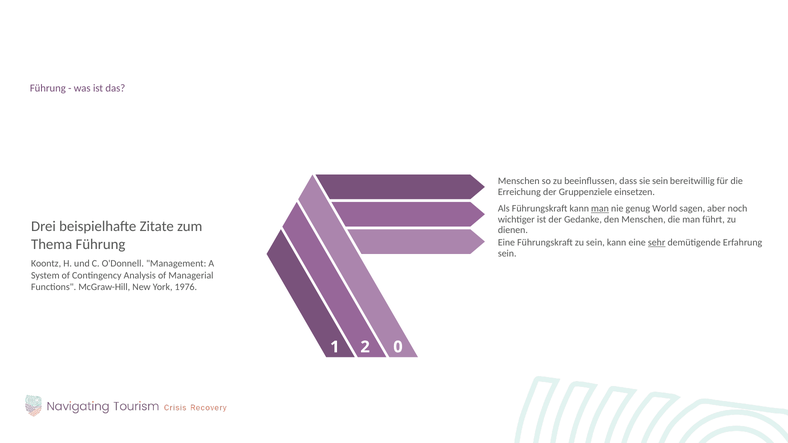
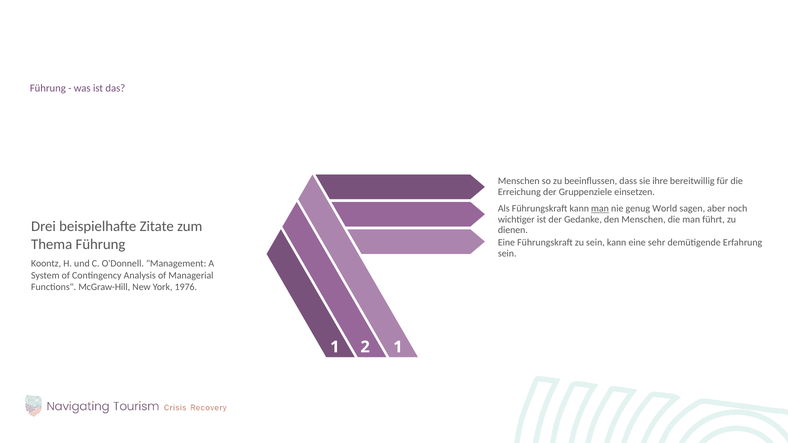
sie sein: sein -> ihre (660, 181)
sehr underline: present -> none (657, 243)
2 0: 0 -> 1 (398, 347)
